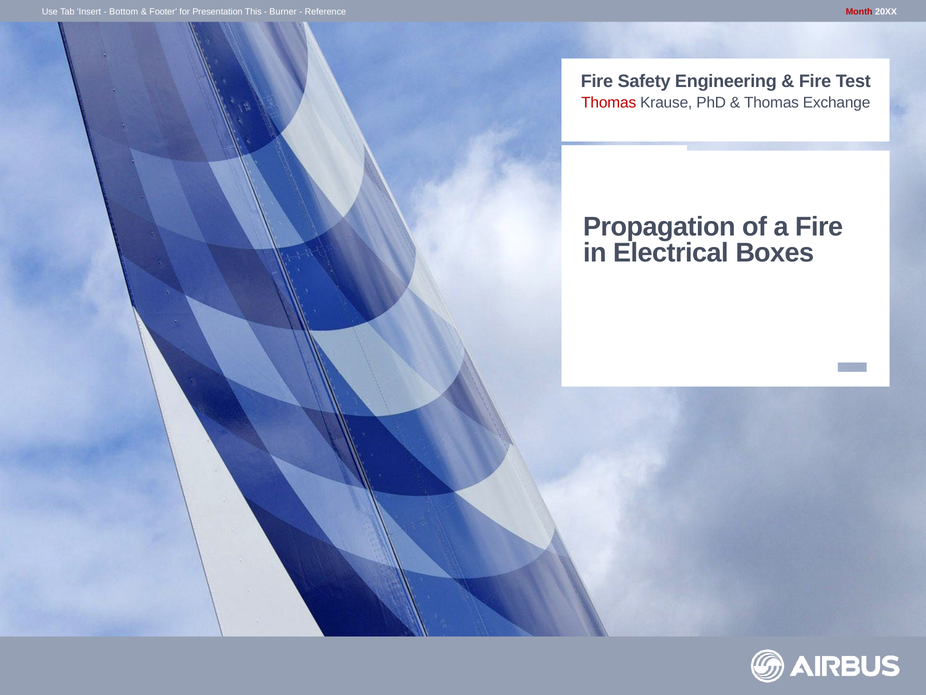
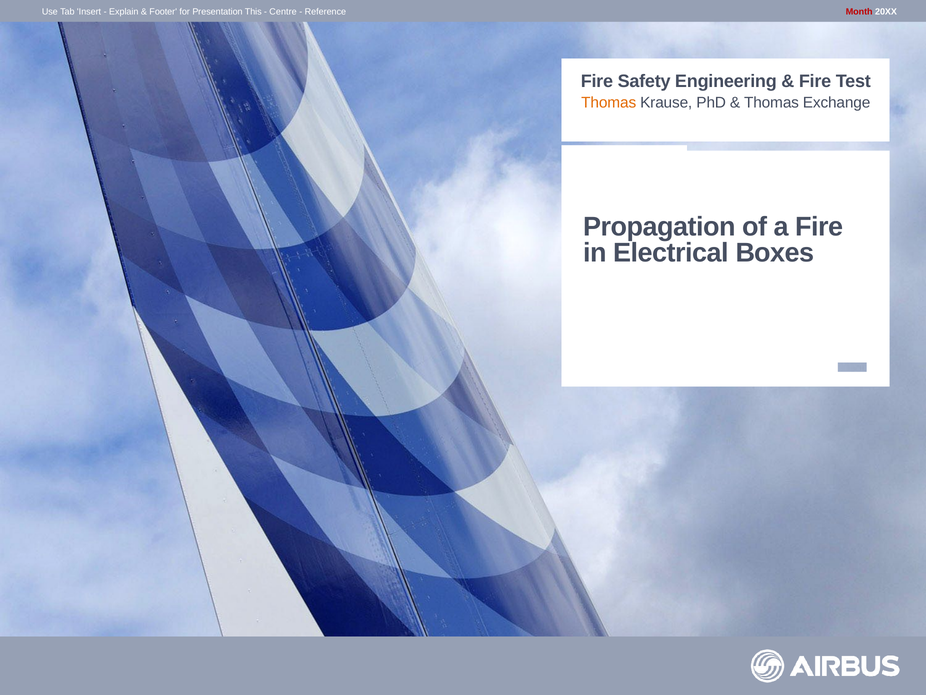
Bottom: Bottom -> Explain (124, 12)
Burner: Burner -> Centre (283, 12)
Thomas colour: red -> orange (609, 103)
